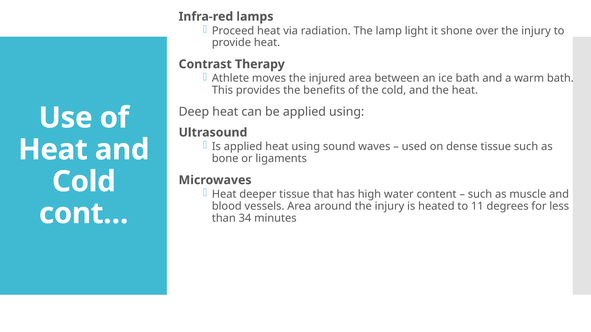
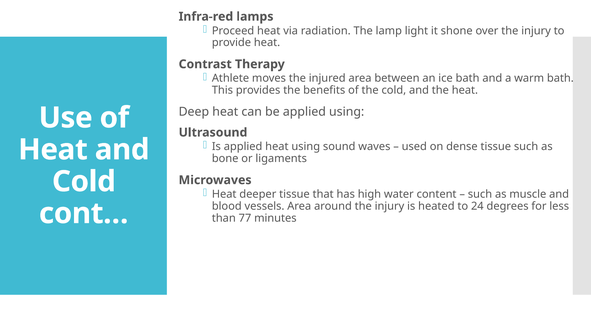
11: 11 -> 24 (477, 206)
34: 34 -> 77 (245, 218)
